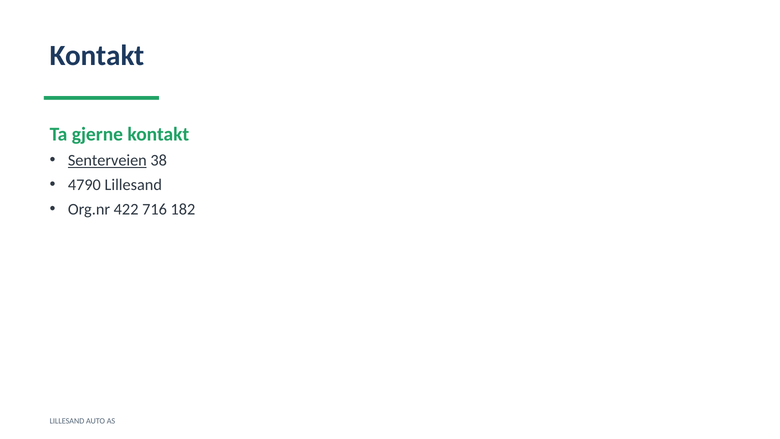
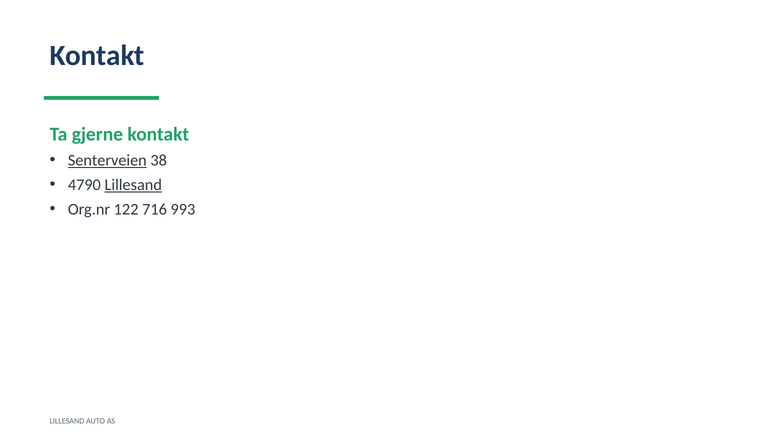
Lillesand underline: none -> present (133, 185)
422: 422 -> 122 (126, 209)
182: 182 -> 993 (183, 209)
